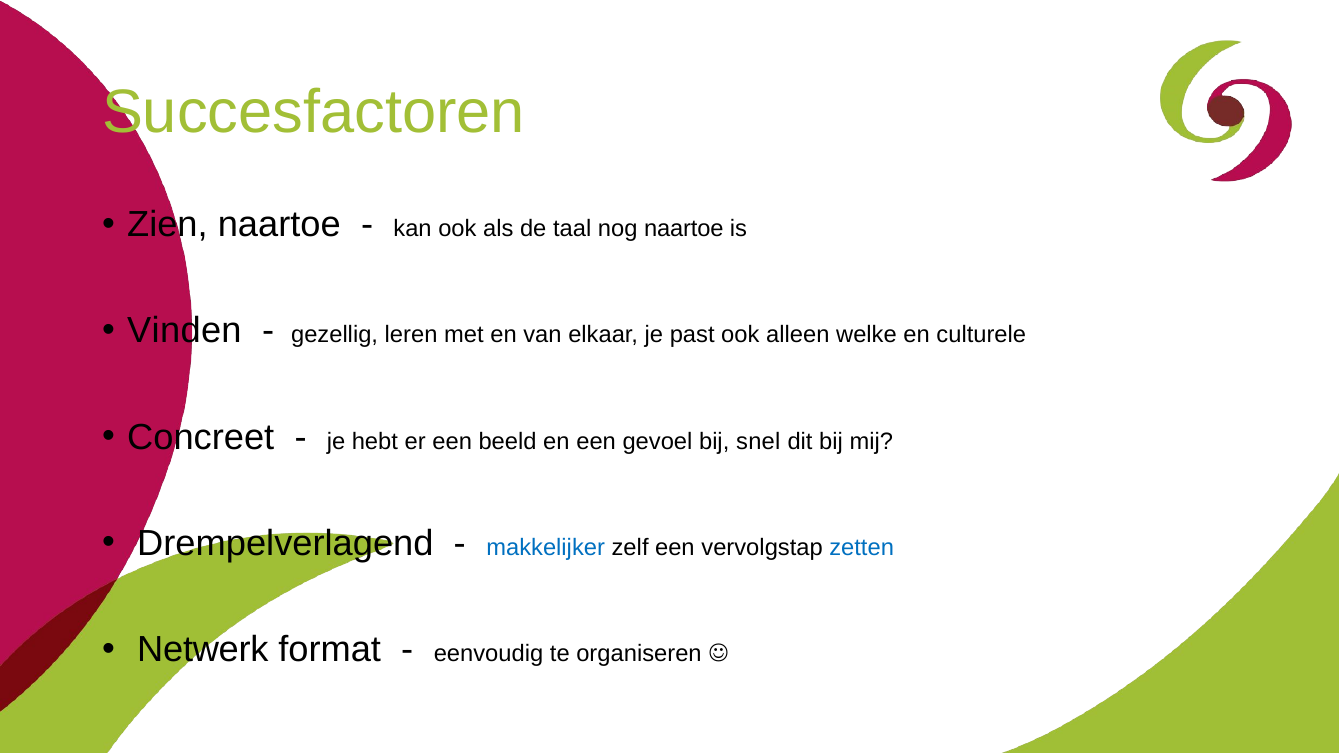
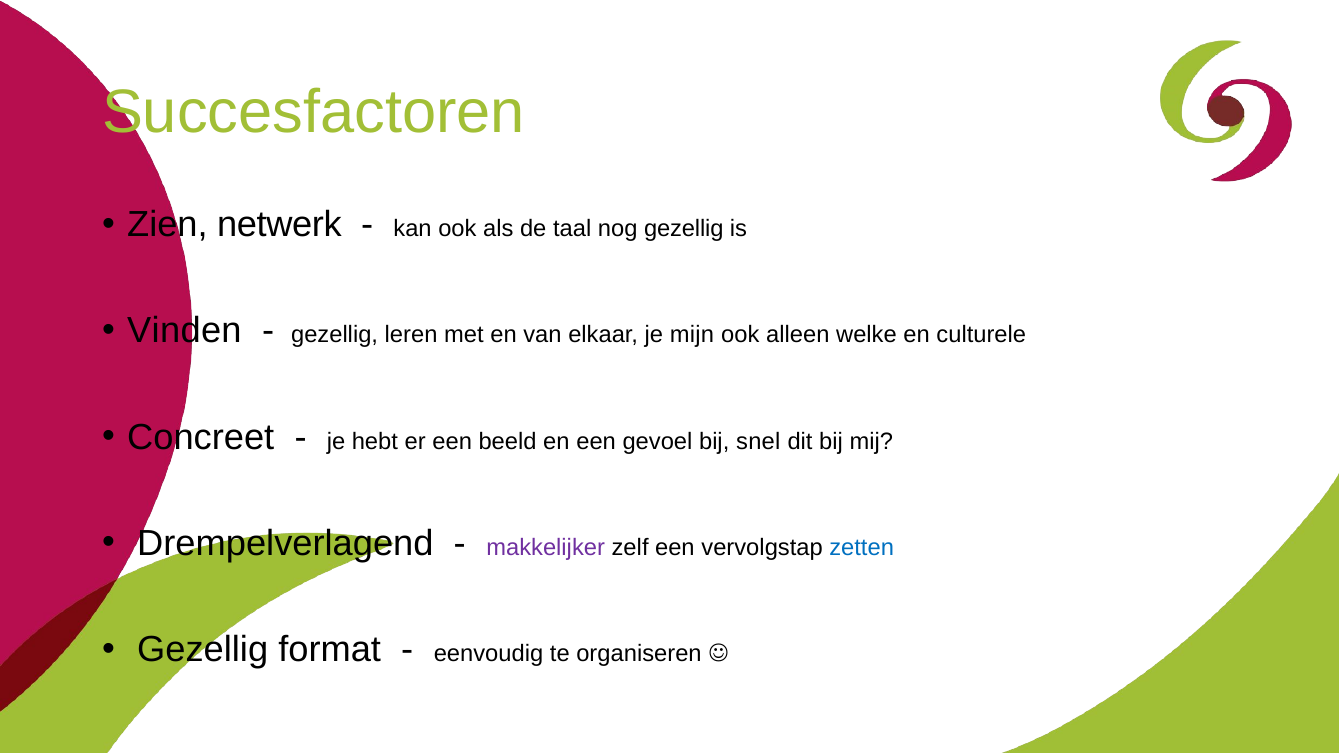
Zien naartoe: naartoe -> netwerk (279, 225)
nog naartoe: naartoe -> gezellig (684, 229)
past: past -> mijn (692, 335)
makkelijker colour: blue -> purple (546, 548)
Netwerk: Netwerk -> Gezellig (203, 650)
